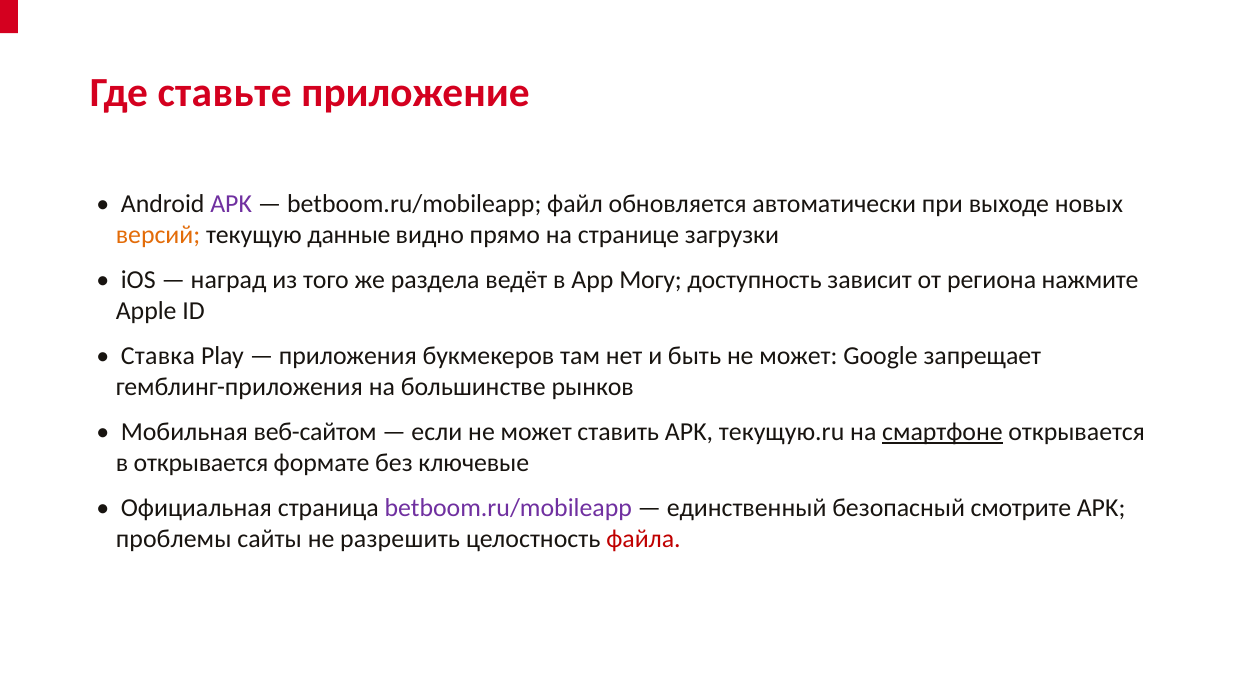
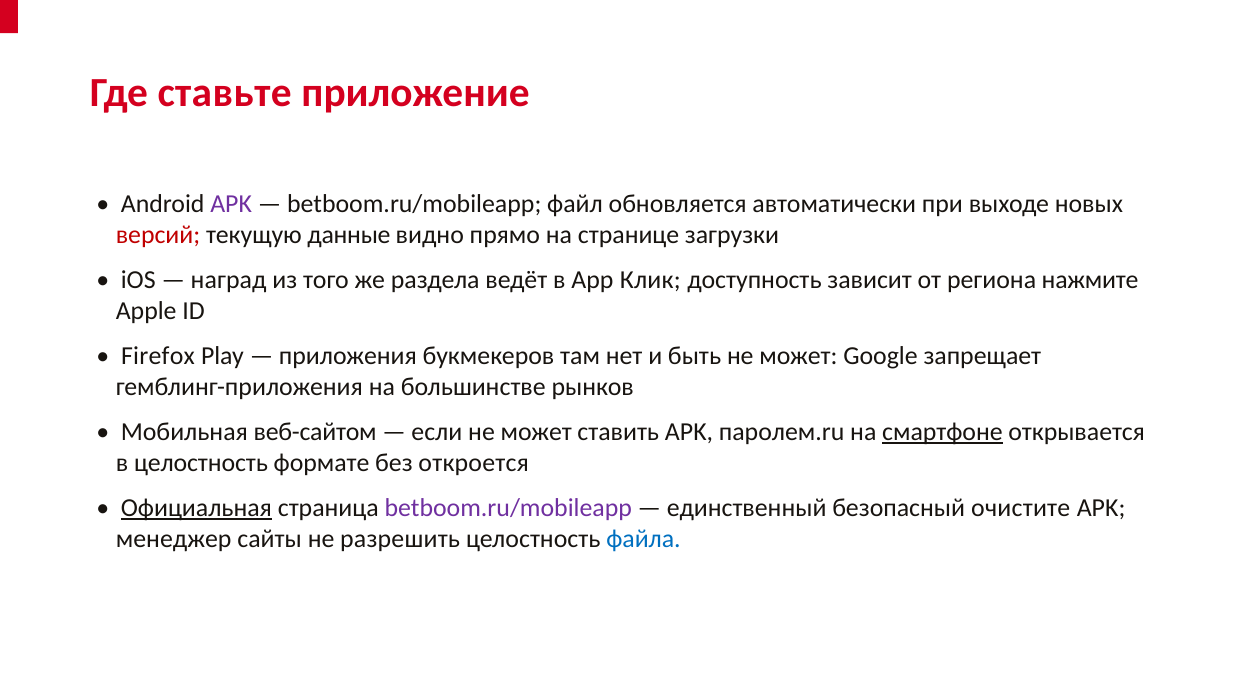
версий colour: orange -> red (158, 235)
Могу: Могу -> Клик (650, 280)
Ставка: Ставка -> Firefox (158, 356)
текущую.ru: текущую.ru -> паролем.ru (782, 432)
в открывается: открывается -> целостность (201, 463)
ключевые: ключевые -> откроется (474, 463)
Официальная underline: none -> present (196, 508)
смотрите: смотрите -> очистите (1021, 508)
проблемы: проблемы -> менеджер (174, 539)
файла colour: red -> blue (644, 539)
